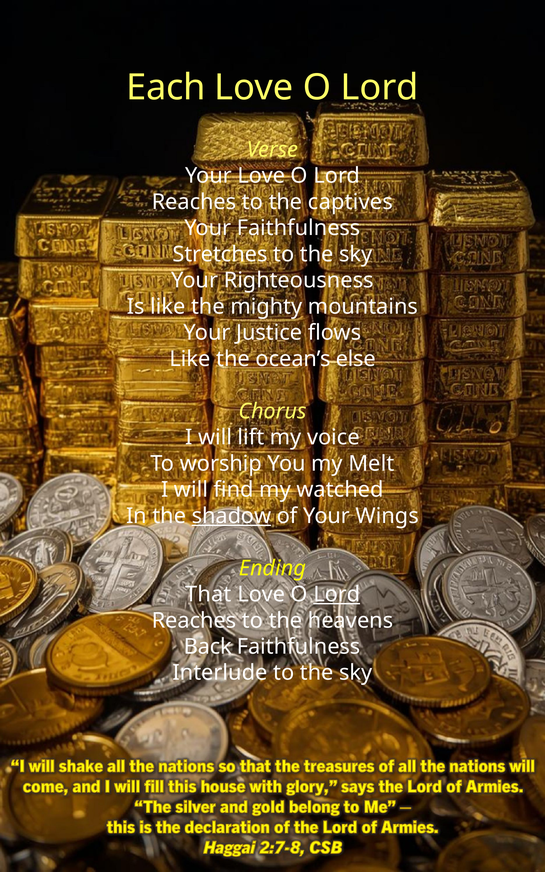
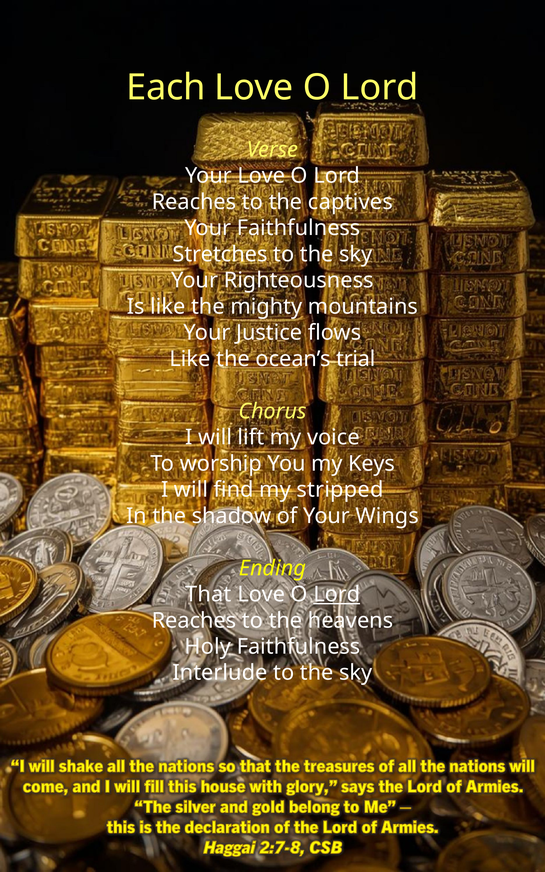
else: else -> trial (356, 359)
Melt: Melt -> Keys (371, 464)
watched: watched -> stripped (340, 490)
shadow underline: present -> none (232, 516)
Back: Back -> Holy (208, 647)
